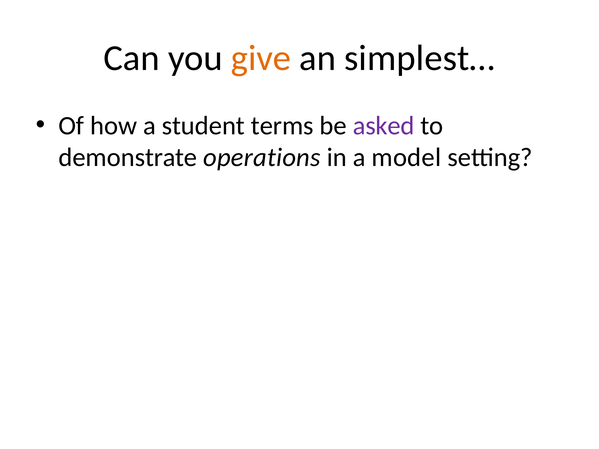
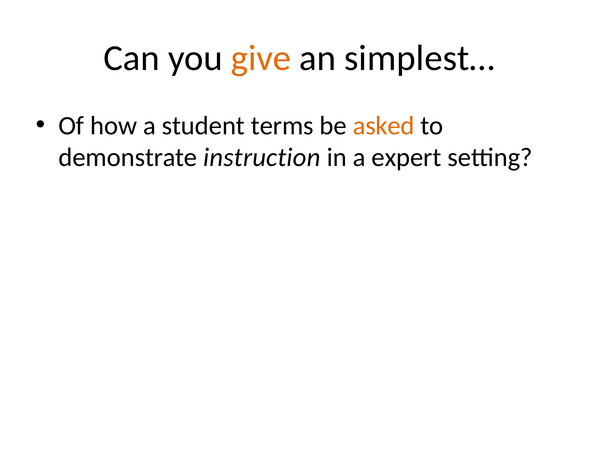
asked colour: purple -> orange (384, 126)
operations: operations -> instruction (262, 158)
model: model -> expert (406, 158)
